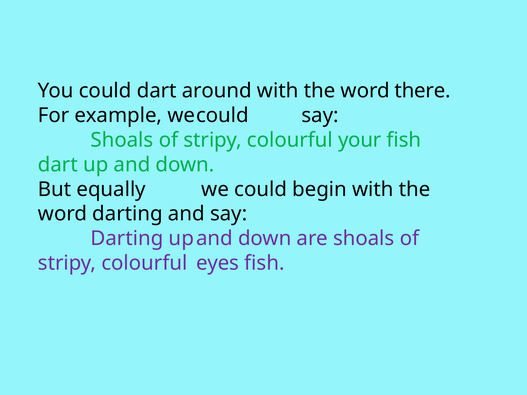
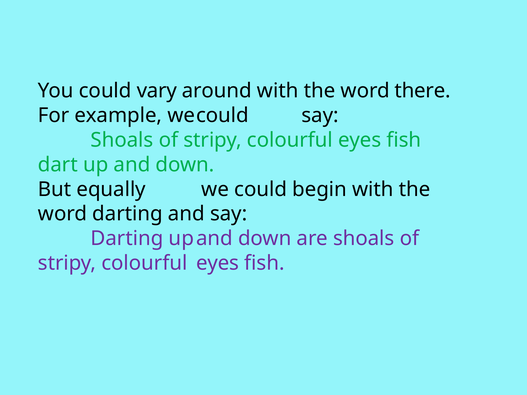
could dart: dart -> vary (157, 91)
your: your -> eyes (360, 140)
